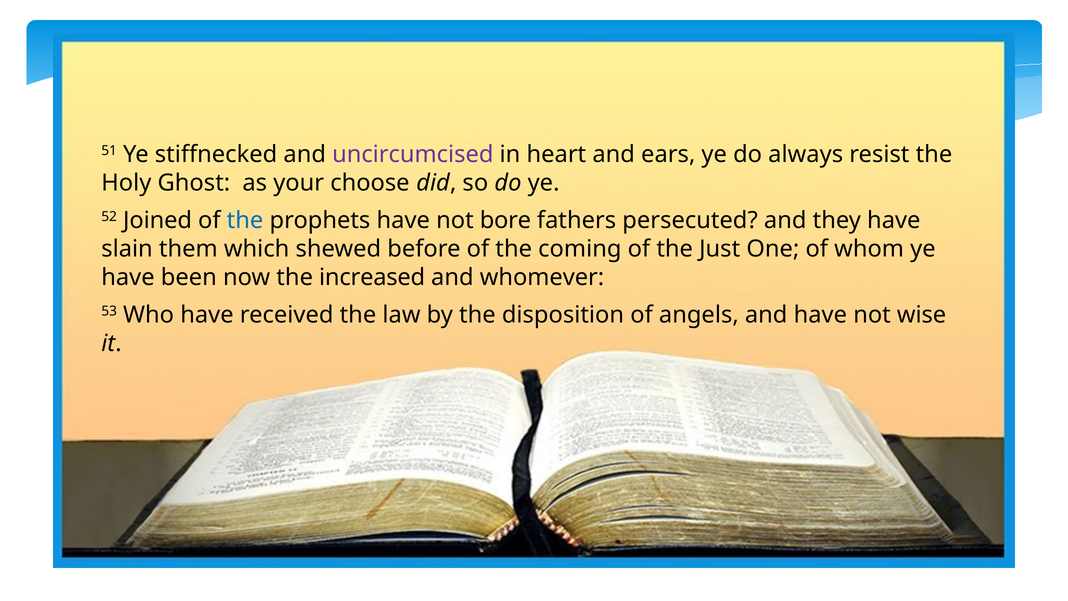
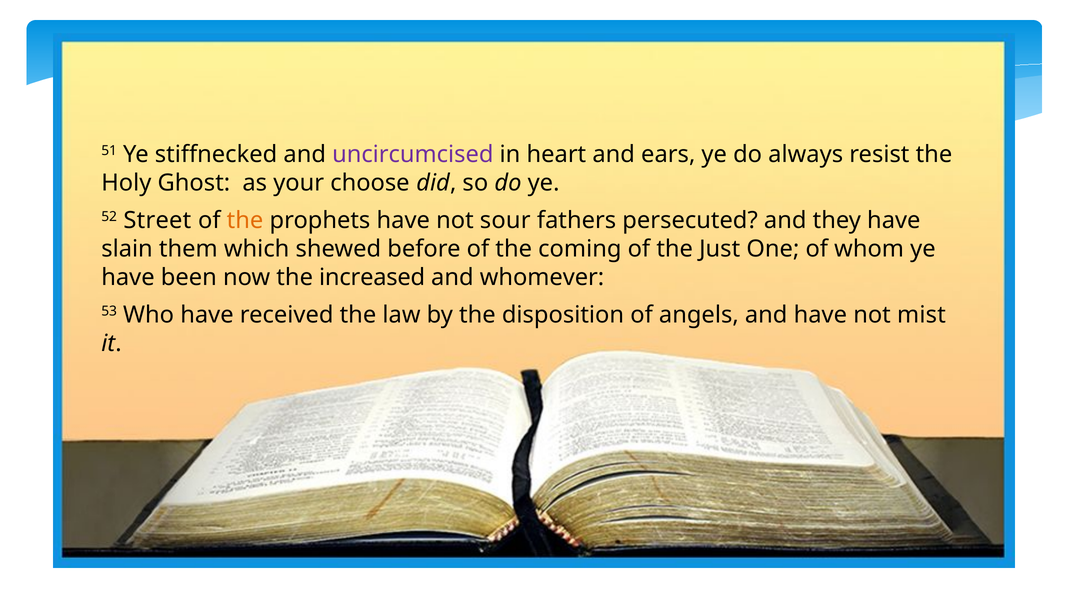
Joined: Joined -> Street (157, 220)
the colour: blue -> orange (245, 220)
bore: bore -> sour (505, 220)
wise: wise -> mist (921, 315)
